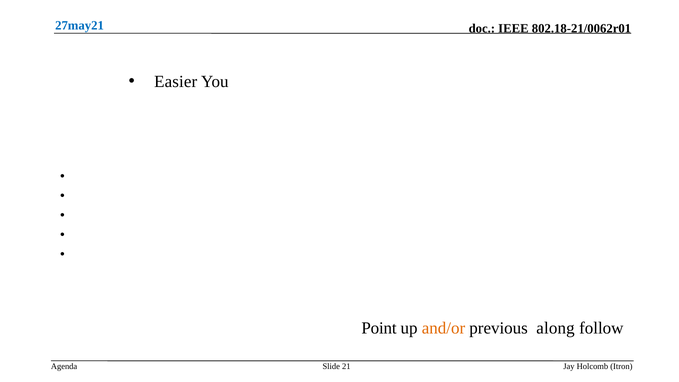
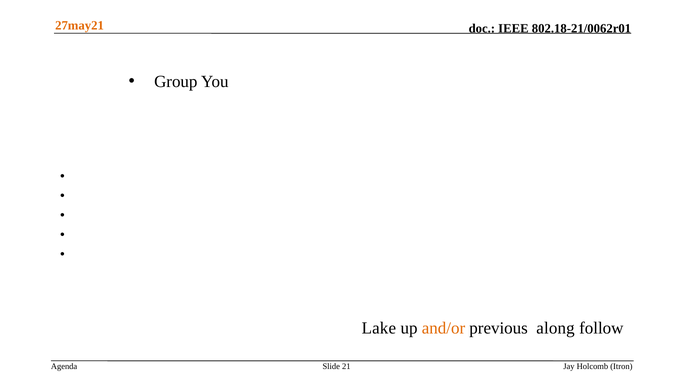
27may21 colour: blue -> orange (80, 25)
Easier: Easier -> Group (176, 82)
Point: Point -> Lake (379, 328)
